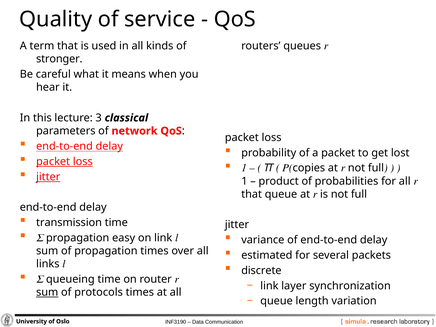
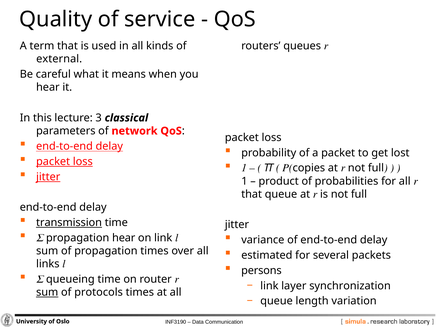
stronger: stronger -> external (59, 59)
transmission underline: none -> present (69, 223)
propagation easy: easy -> hear (124, 238)
discrete: discrete -> persons (261, 270)
